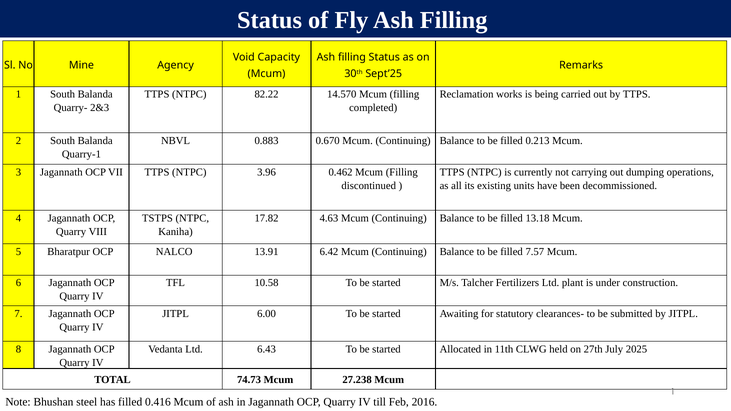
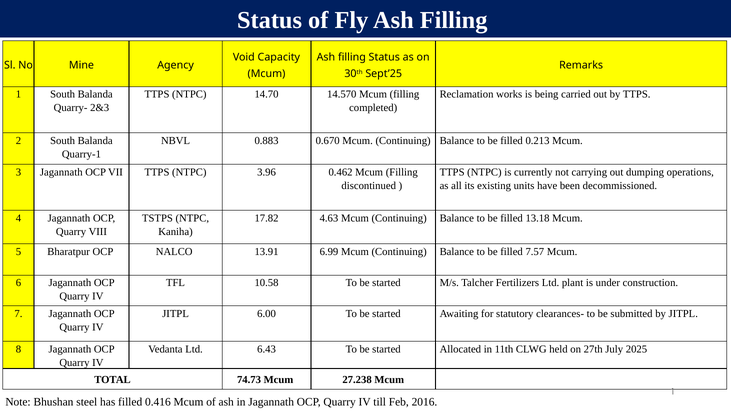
82.22: 82.22 -> 14.70 (267, 94)
6.42: 6.42 -> 6.99 (329, 252)
